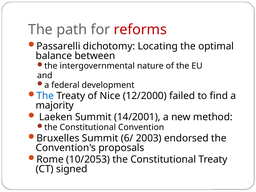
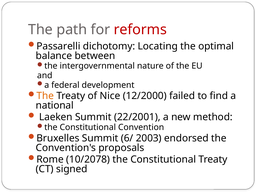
The colour: blue -> orange (45, 96)
majority: majority -> national (55, 105)
14/2001: 14/2001 -> 22/2001 (137, 117)
10/2053: 10/2053 -> 10/2078 (88, 159)
